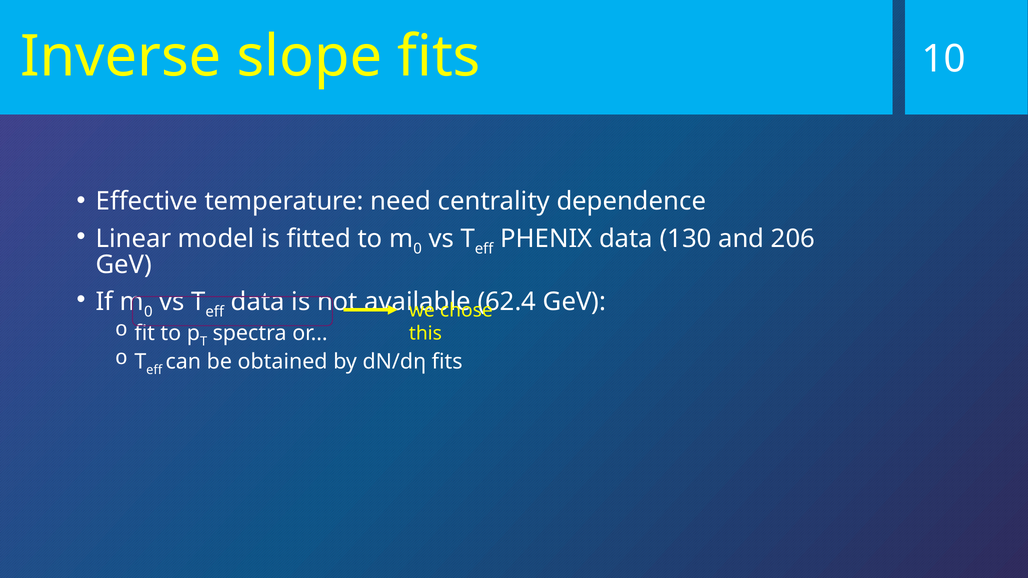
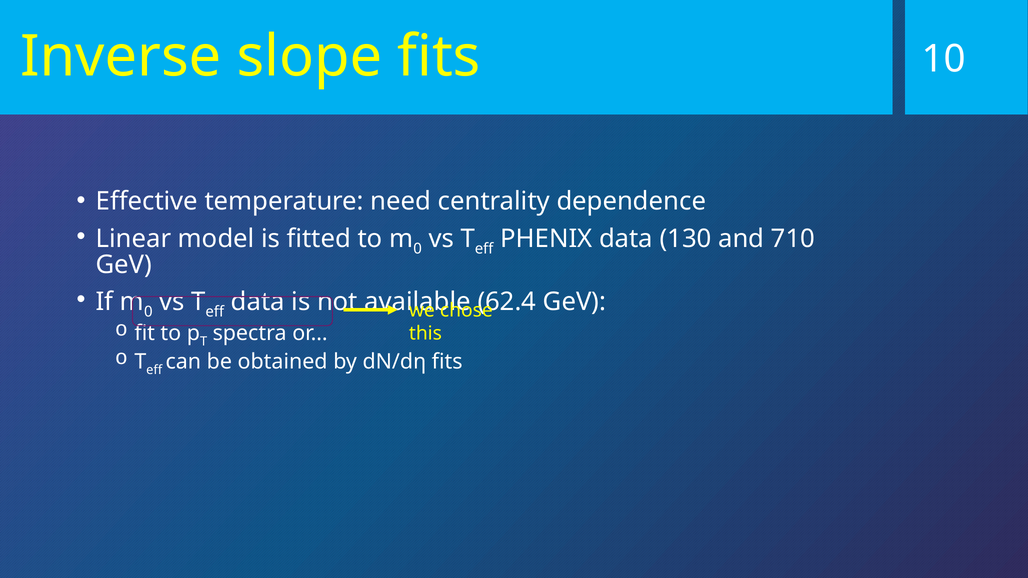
206: 206 -> 710 (793, 239)
